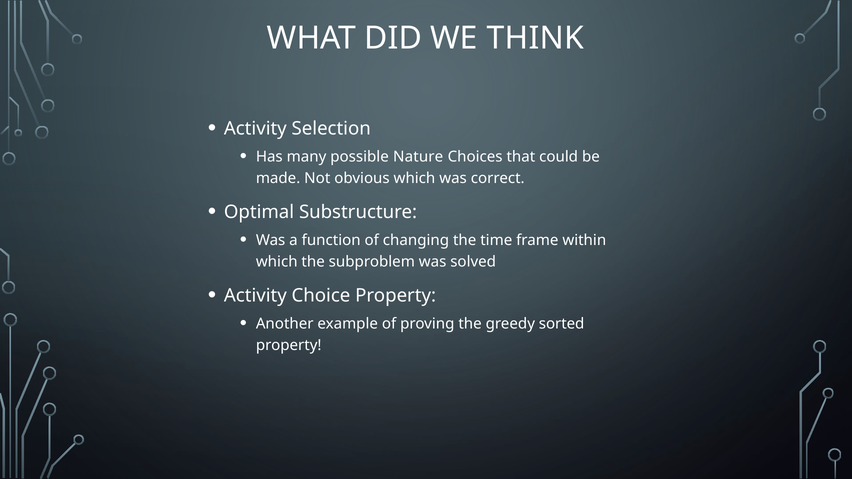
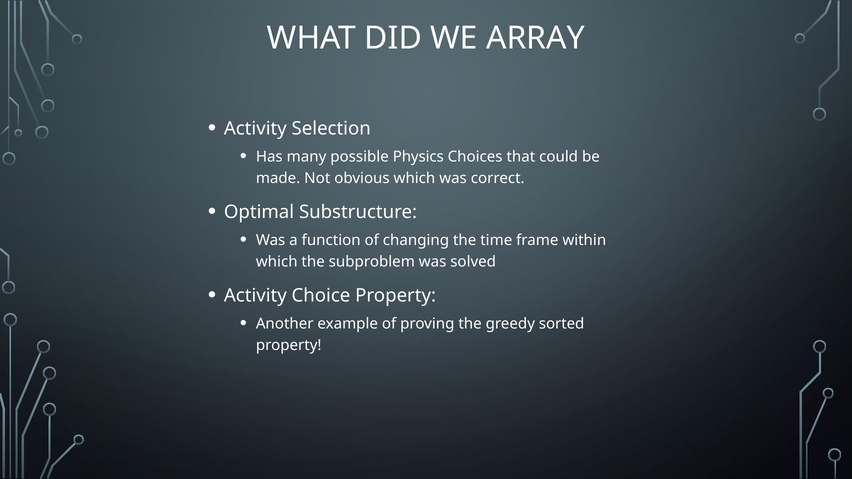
THINK: THINK -> ARRAY (536, 38)
Nature: Nature -> Physics (418, 157)
